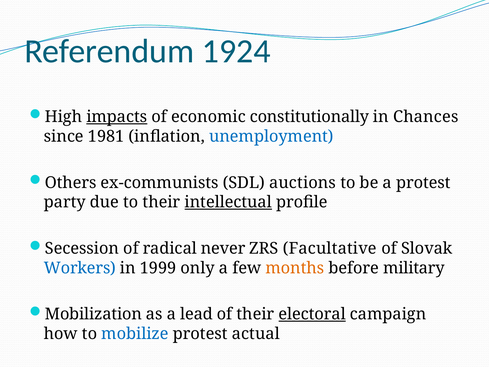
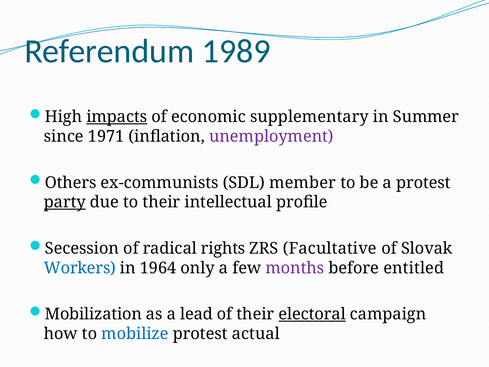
1924: 1924 -> 1989 (236, 51)
constitutionally: constitutionally -> supplementary (309, 117)
Chances: Chances -> Summer (426, 117)
1981: 1981 -> 1971 (106, 136)
unemployment colour: blue -> purple (271, 136)
auctions: auctions -> member (303, 183)
party underline: none -> present (65, 202)
intellectual underline: present -> none (228, 202)
never: never -> rights (223, 248)
1999: 1999 -> 1964 (158, 268)
months colour: orange -> purple (295, 268)
military: military -> entitled (414, 268)
